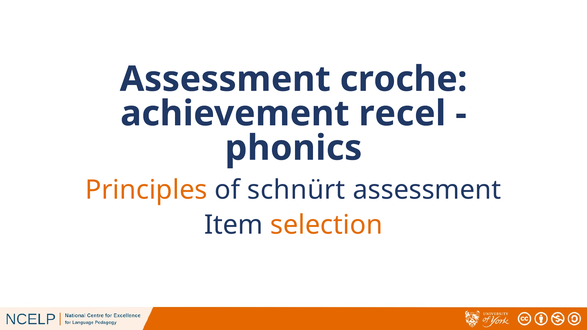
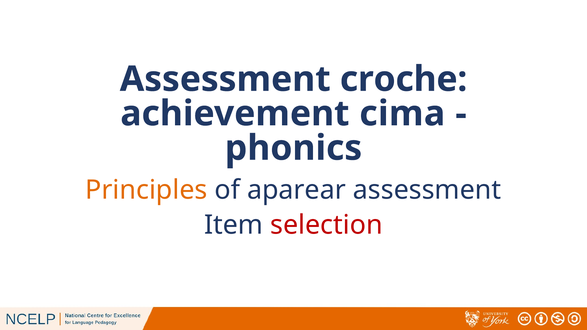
recel: recel -> cima (402, 114)
schnürt: schnürt -> aparear (296, 190)
selection colour: orange -> red (326, 225)
